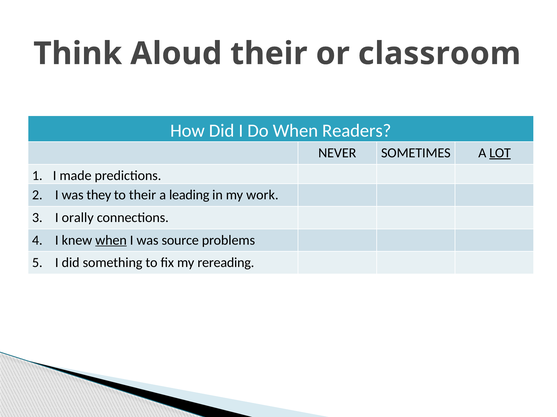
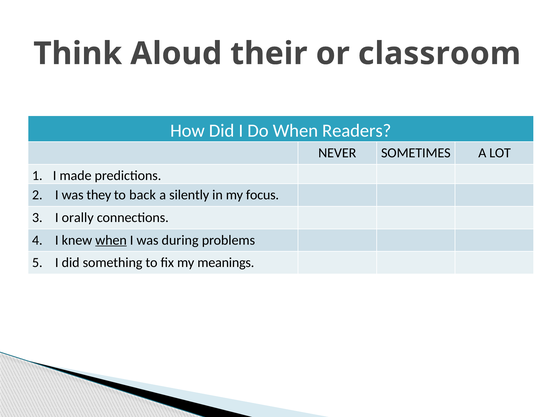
LOT underline: present -> none (500, 153)
to their: their -> back (143, 195)
leading: leading -> silently (189, 195)
work: work -> focus (262, 195)
source: source -> during (180, 241)
rereading: rereading -> meanings (226, 263)
